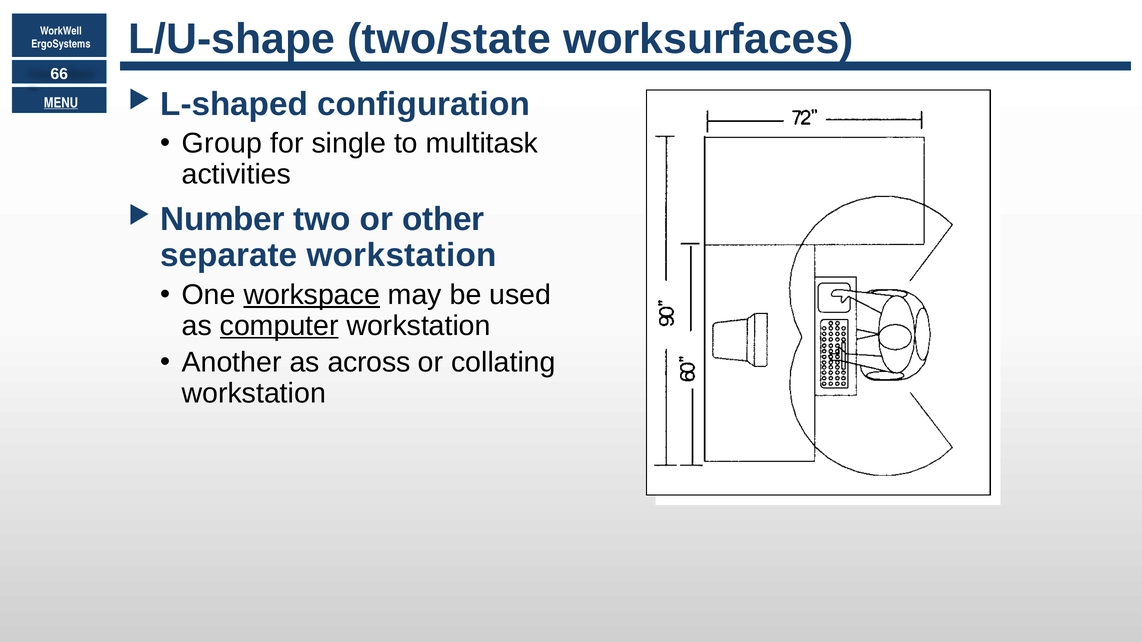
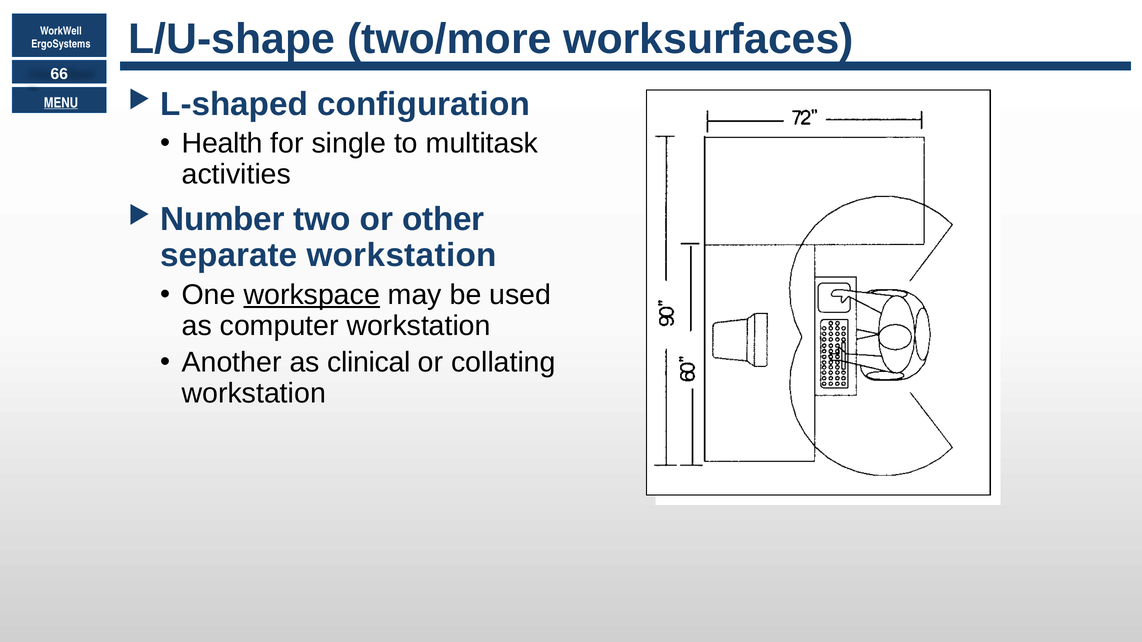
two/state: two/state -> two/more (449, 39)
Group: Group -> Health (222, 143)
computer underline: present -> none (279, 326)
across: across -> clinical (369, 363)
